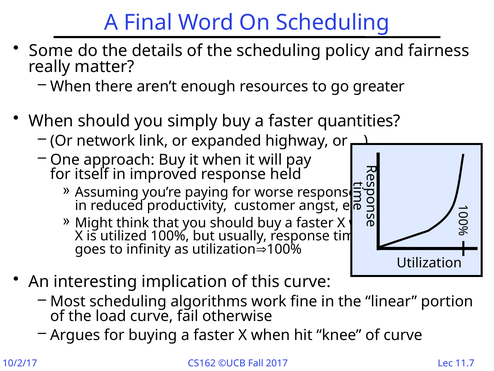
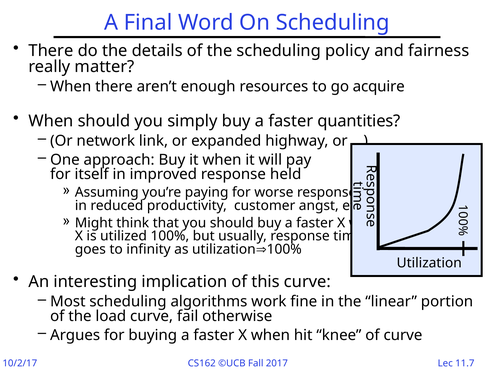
Some: Some -> There (51, 51)
greater: greater -> acquire (379, 86)
